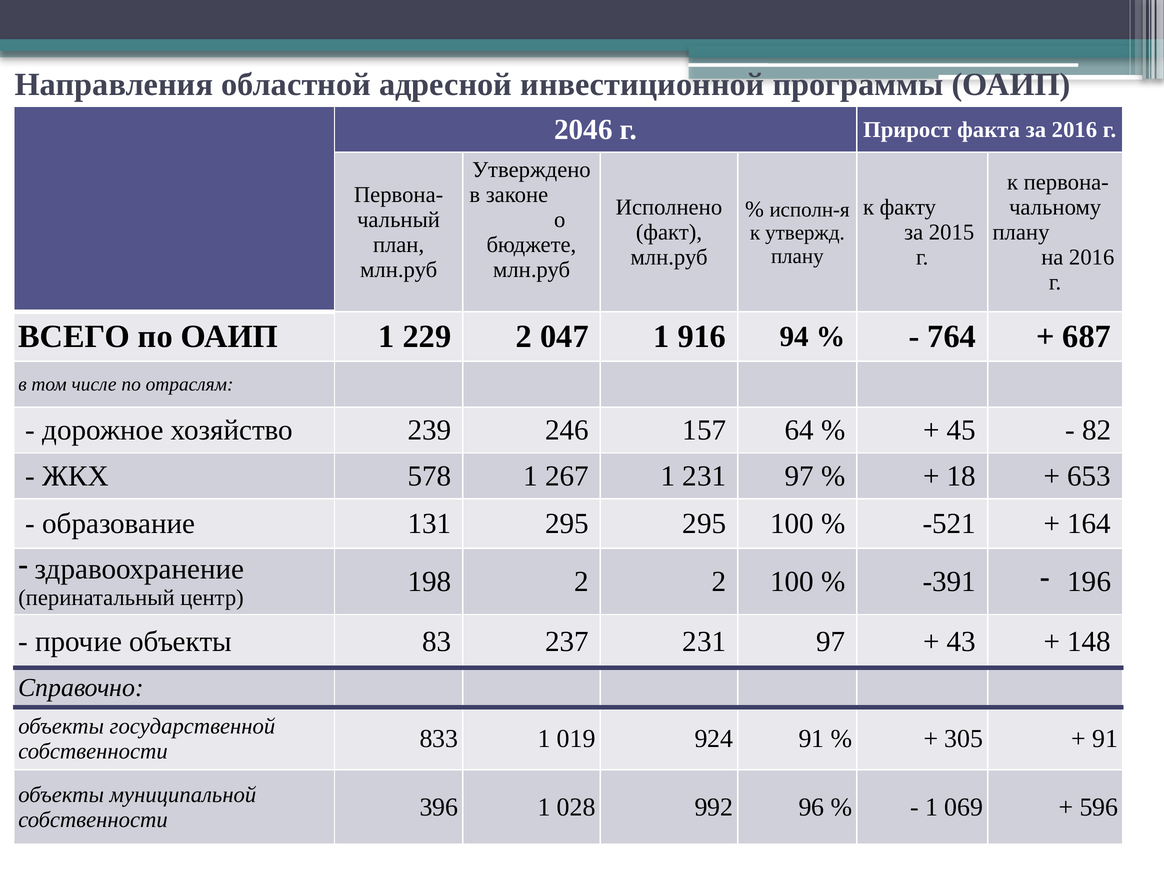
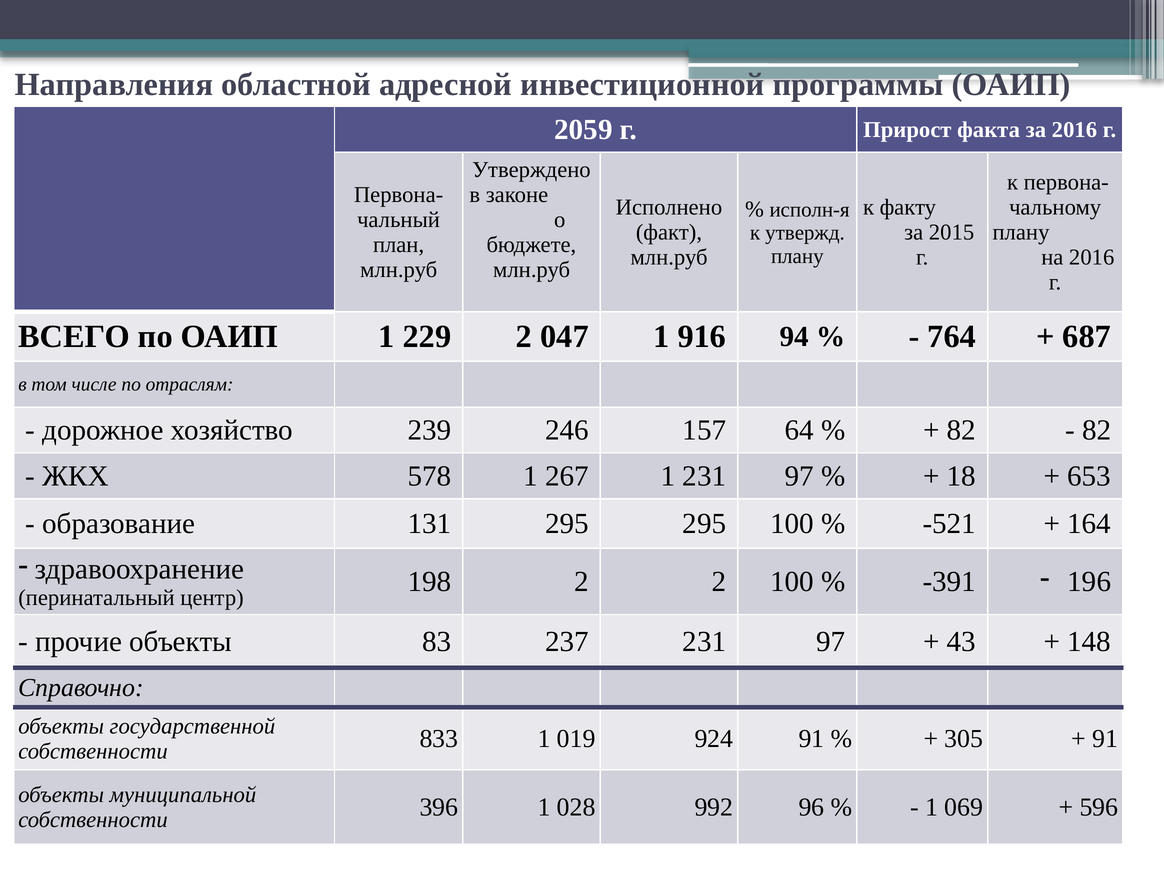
2046: 2046 -> 2059 (584, 130)
45: 45 -> 82 (961, 430)
